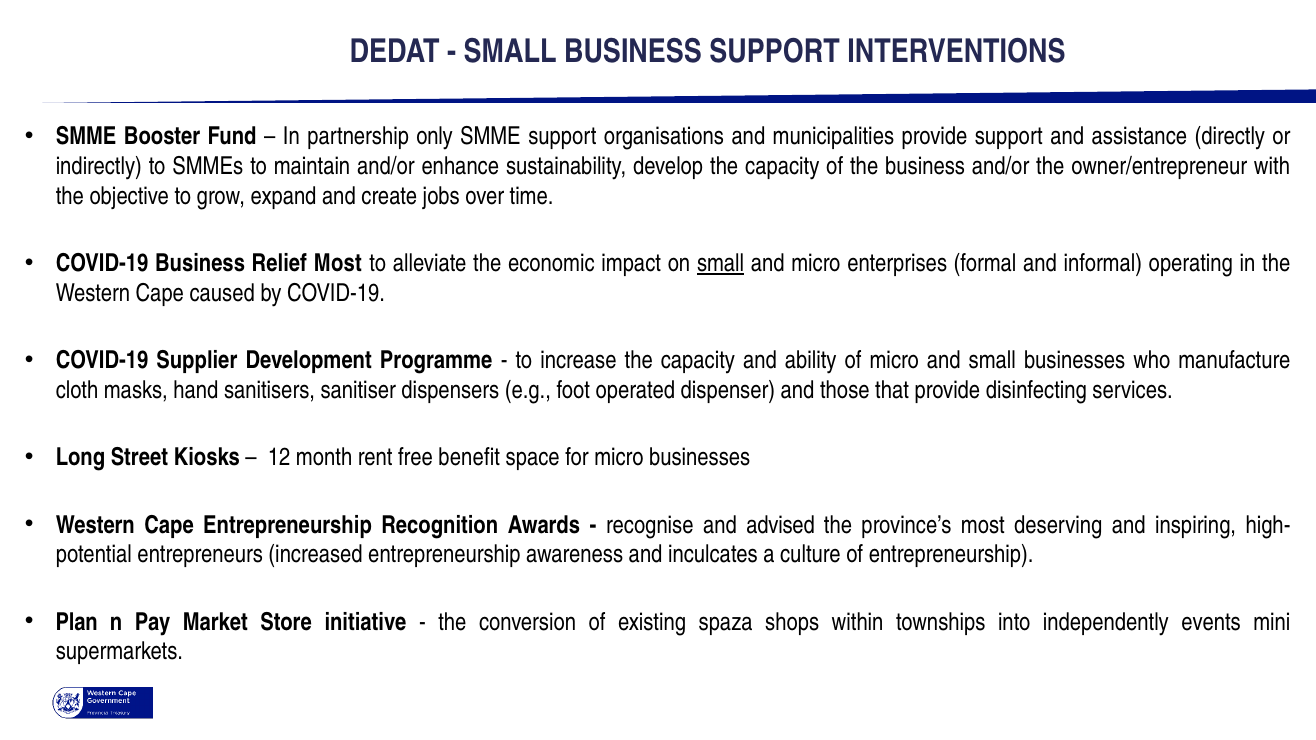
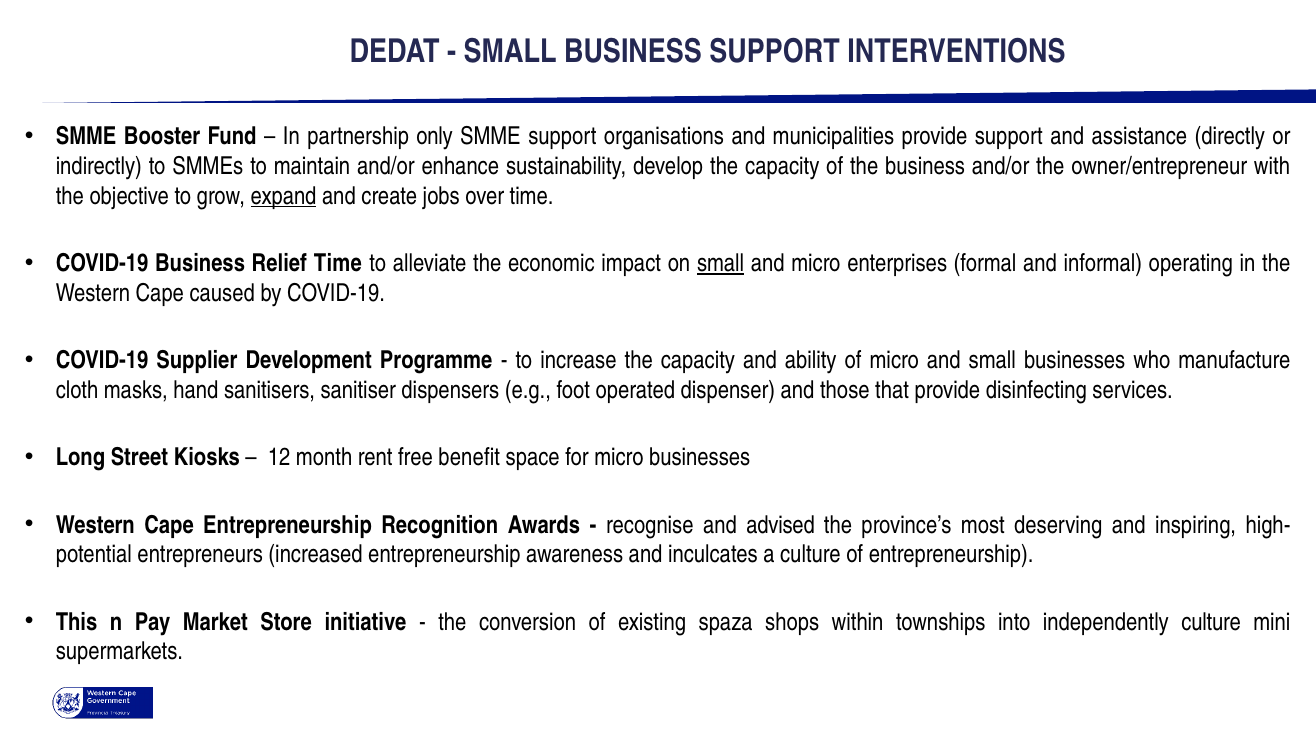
expand underline: none -> present (283, 196)
Relief Most: Most -> Time (338, 263)
Plan: Plan -> This (77, 622)
independently events: events -> culture (1211, 622)
